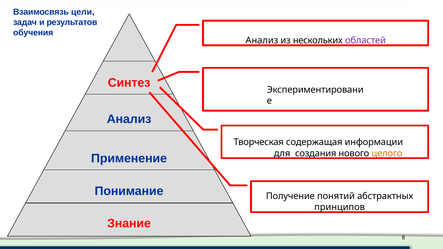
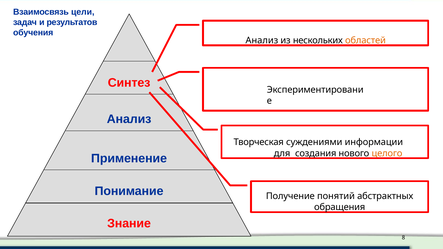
областей colour: purple -> orange (365, 40)
содержащая: содержащая -> суждениями (314, 142)
принципов: принципов -> обращения (340, 207)
